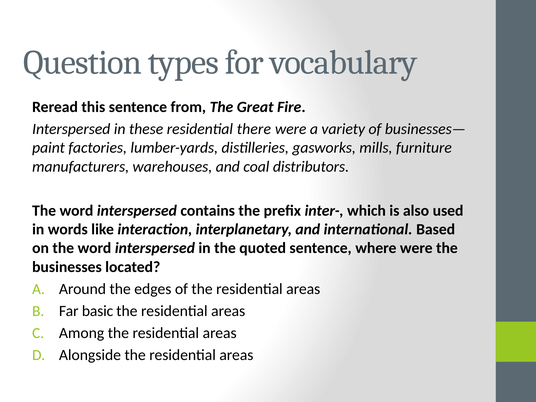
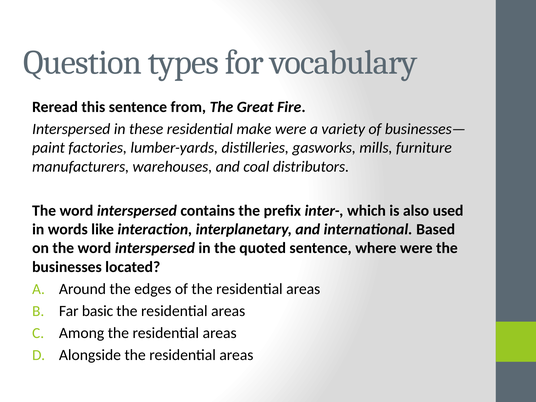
there: there -> make (254, 129)
